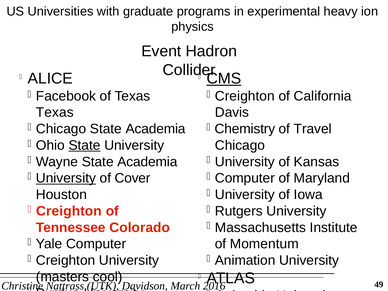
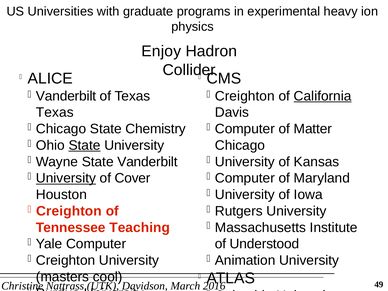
Event: Event -> Enjoy (161, 51)
CMS underline: present -> none (224, 79)
Facebook: Facebook -> Vanderbilt (66, 96)
California underline: none -> present (323, 96)
Chicago State Academia: Academia -> Chemistry (156, 129)
Chemistry: Chemistry -> Computer (245, 129)
Travel: Travel -> Matter (313, 129)
Wayne State Academia: Academia -> Vanderbilt (147, 162)
Colorado: Colorado -> Teaching (140, 227)
Momentum: Momentum -> Understood (264, 244)
